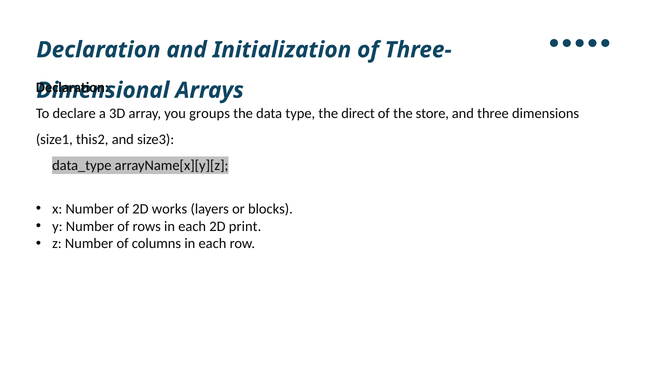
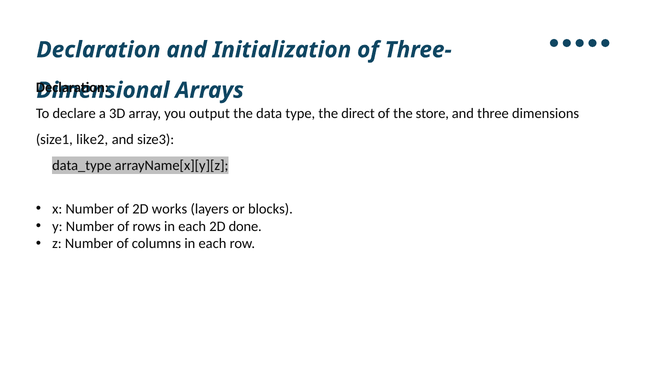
groups: groups -> output (210, 113)
this2: this2 -> like2 (92, 139)
print: print -> done (245, 226)
